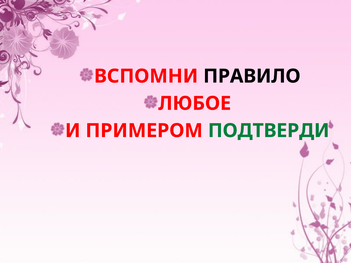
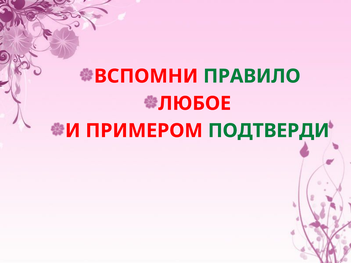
ПРАВИЛО colour: black -> green (252, 76)
